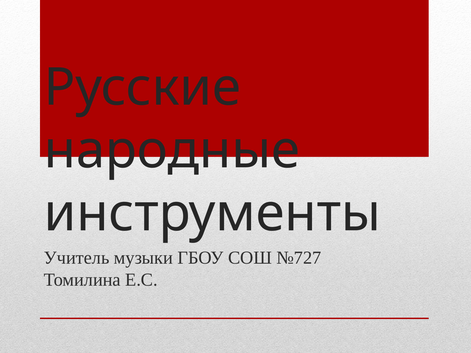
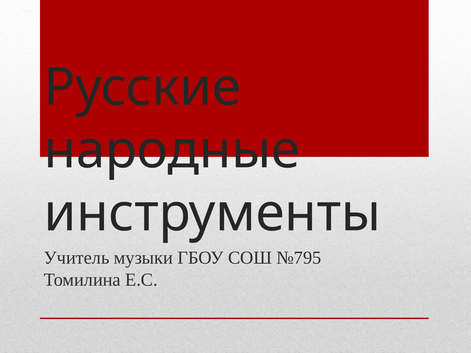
№727: №727 -> №795 (299, 258)
